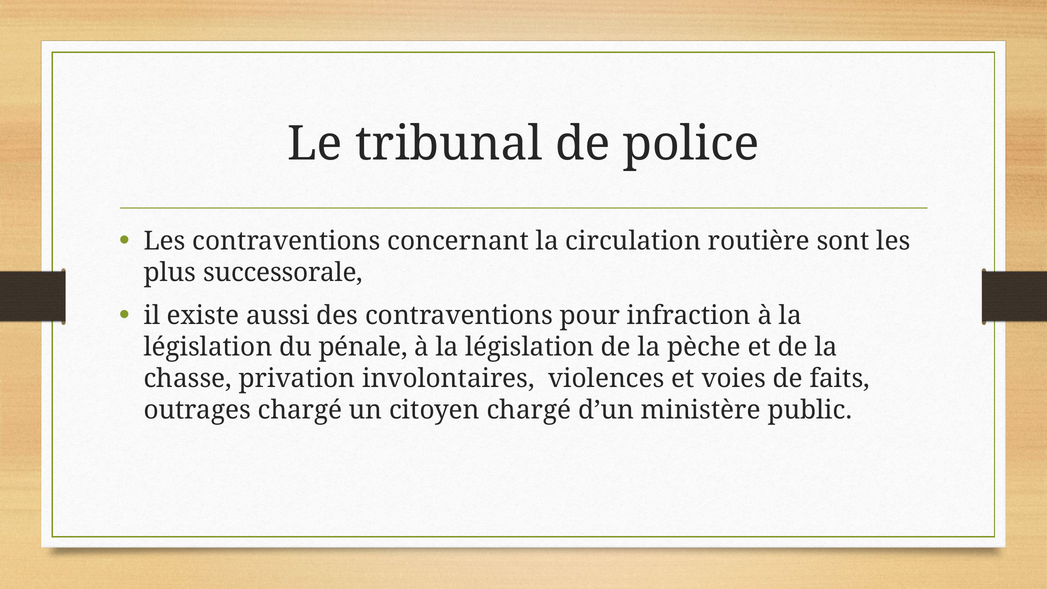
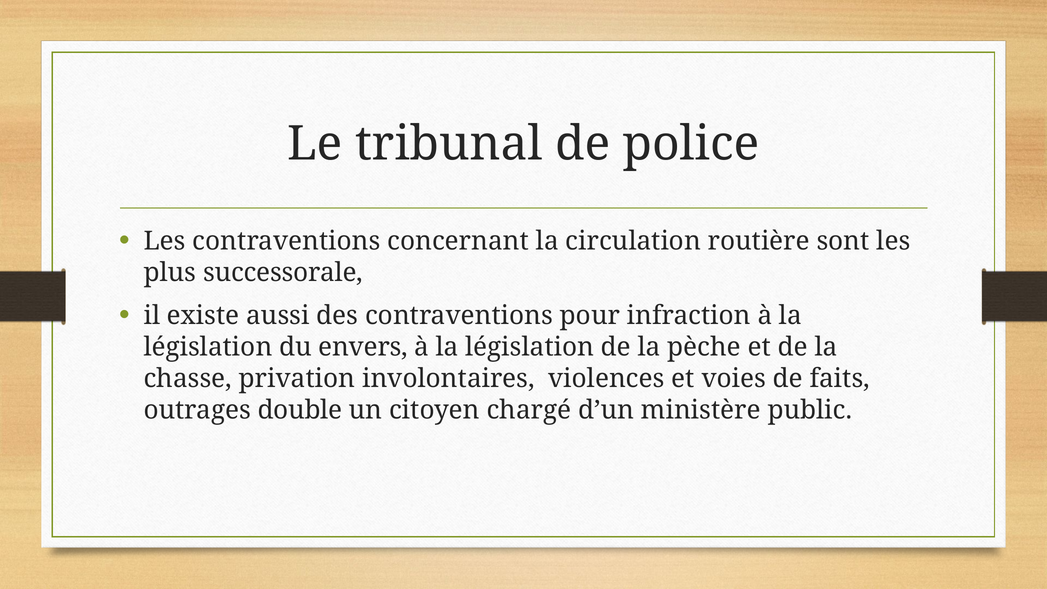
pénale: pénale -> envers (363, 347)
outrages chargé: chargé -> double (300, 410)
